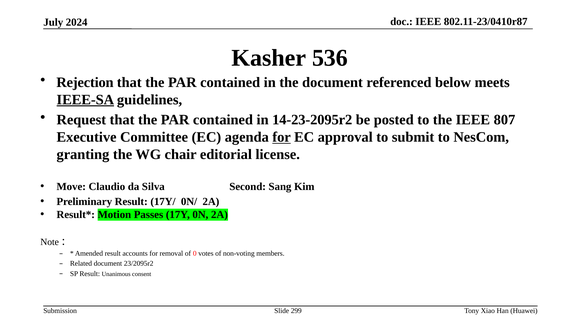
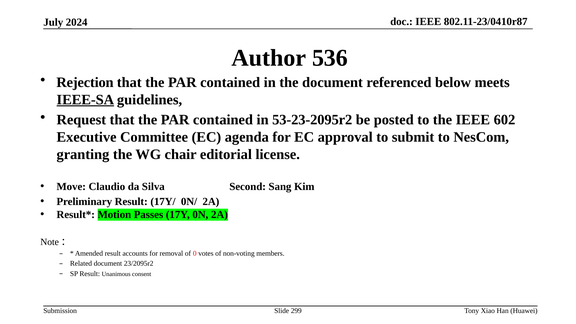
Kasher: Kasher -> Author (269, 58)
14-23-2095r2: 14-23-2095r2 -> 53-23-2095r2 (312, 120)
807: 807 -> 602 (504, 120)
for underline: present -> none (282, 137)
